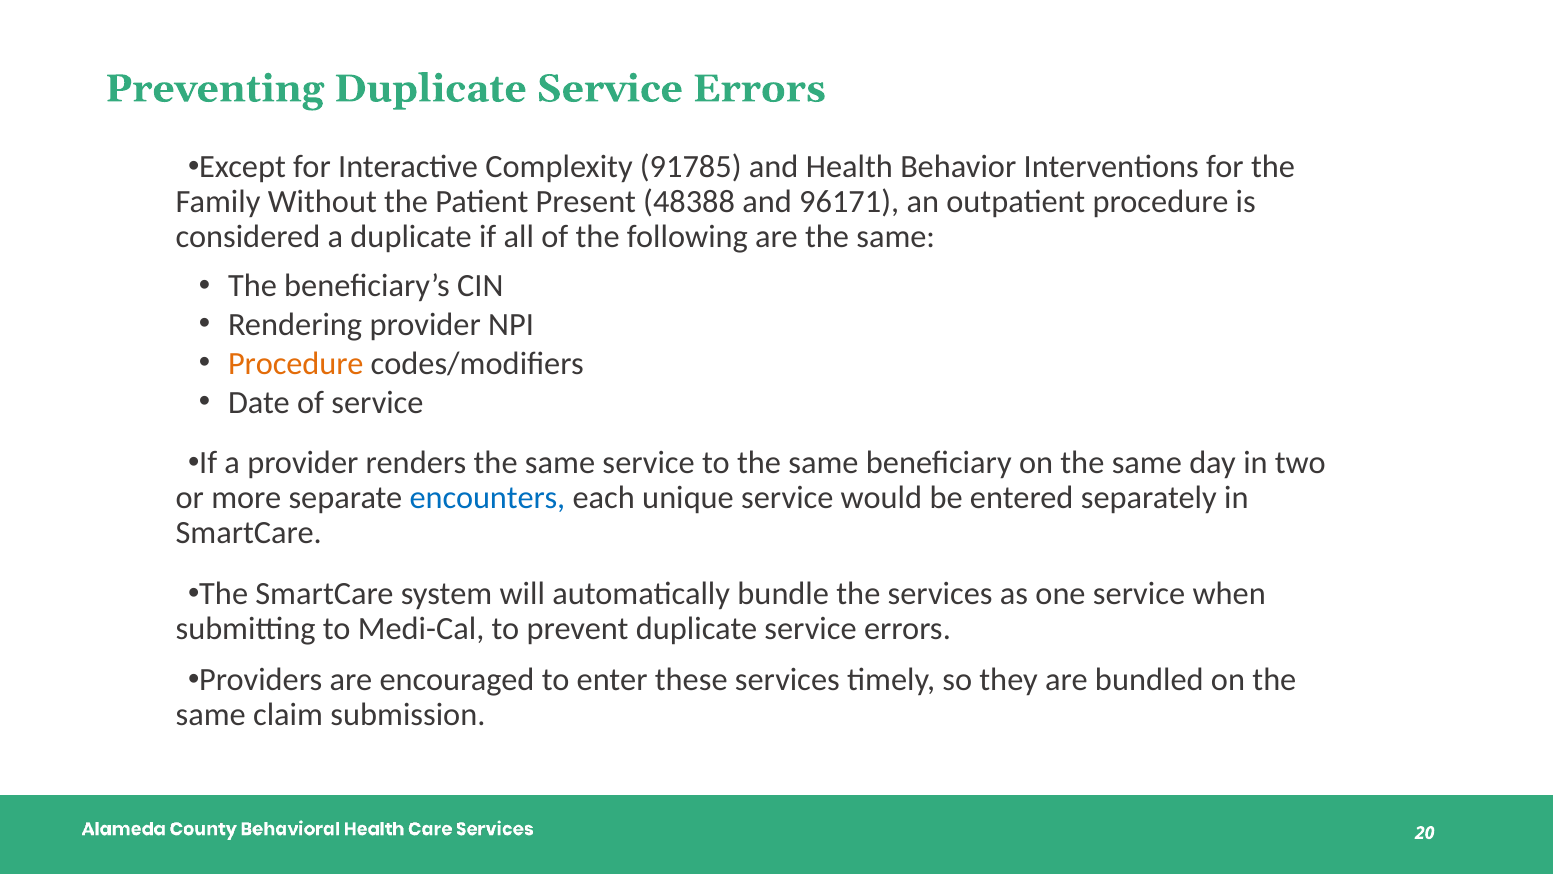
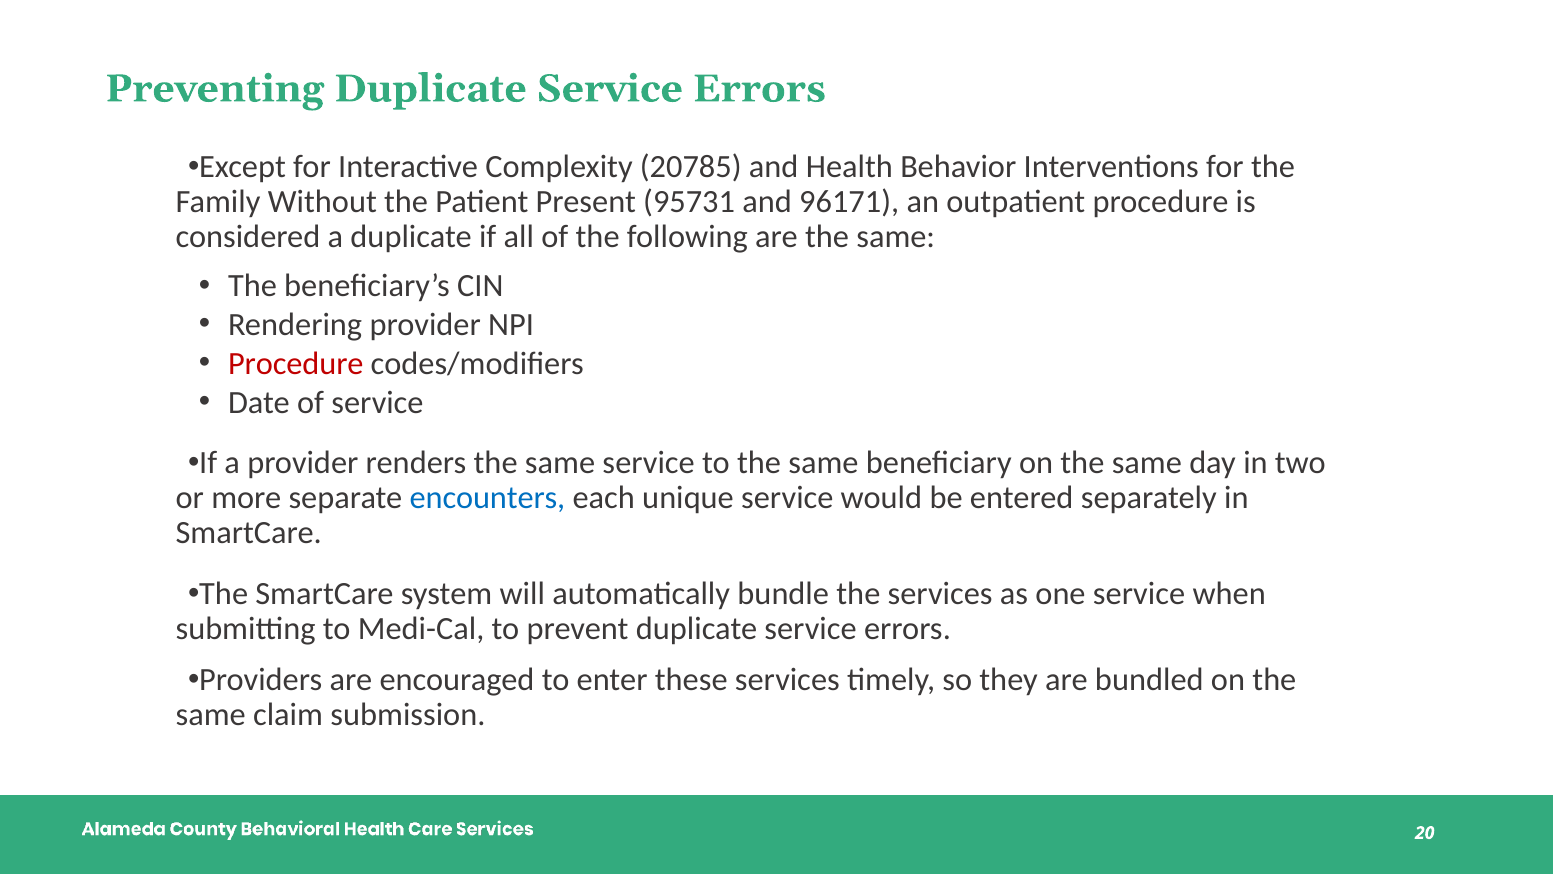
91785: 91785 -> 20785 (691, 167)
48388: 48388 -> 95731 (689, 202)
Procedure colour: orange -> red (296, 364)
